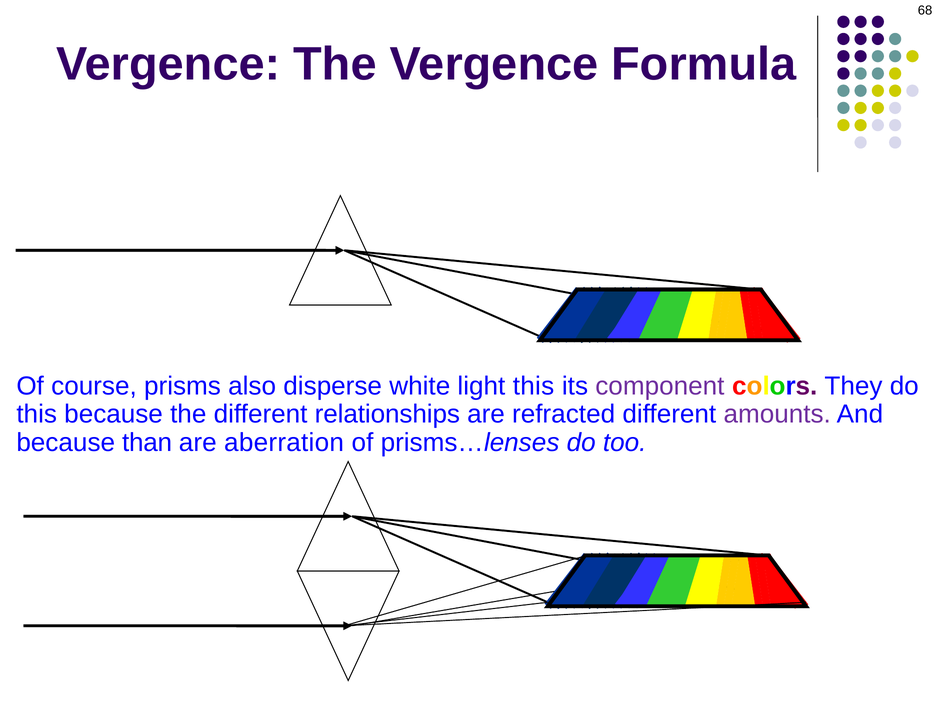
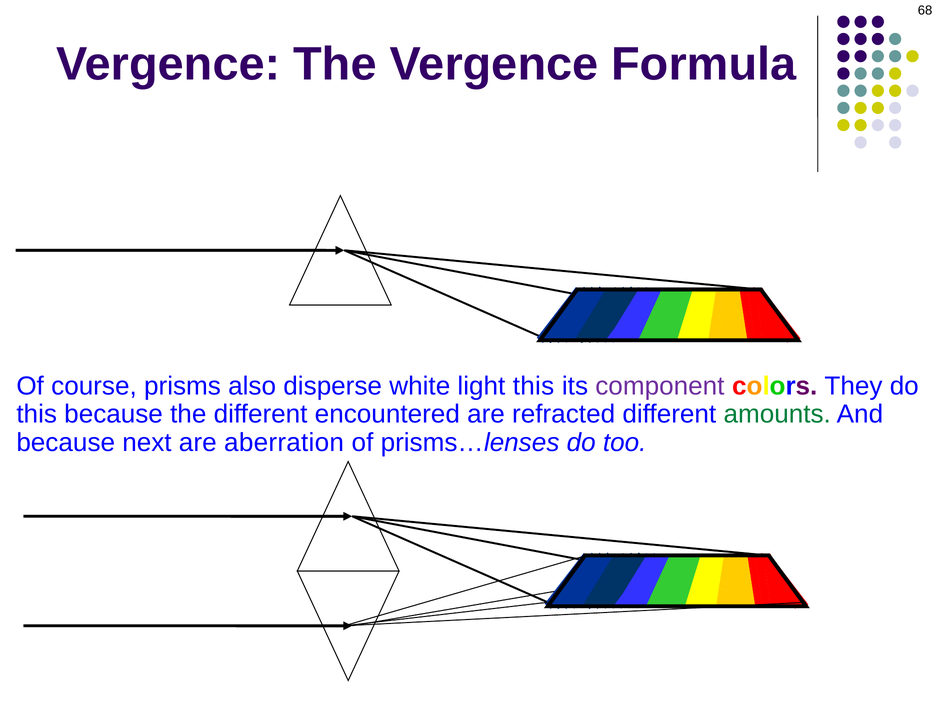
relationships: relationships -> encountered (387, 414)
amounts colour: purple -> green (777, 414)
than: than -> next (147, 443)
